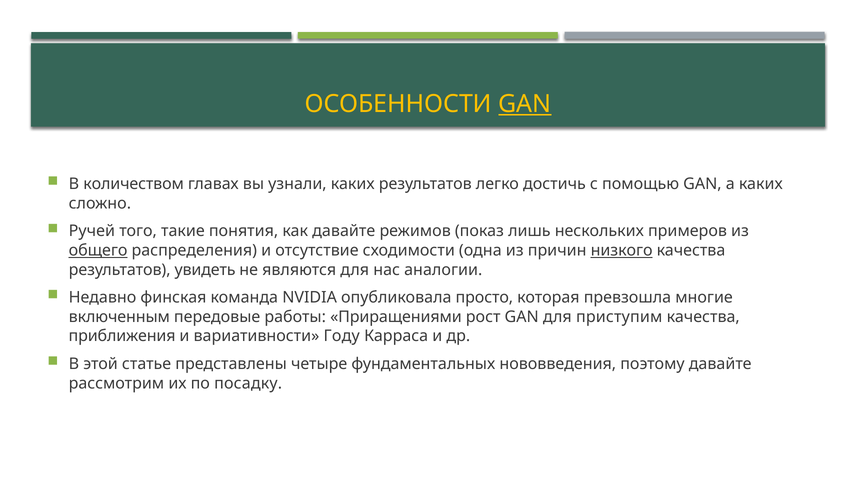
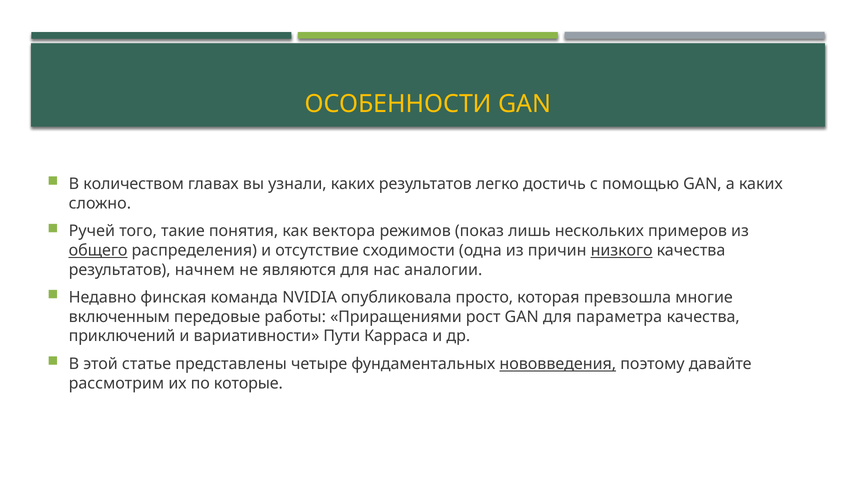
GAN underline: present -> none (525, 104)
как давайте: давайте -> вектора (344, 231)
увидеть: увидеть -> начнем (205, 269)
приступим: приступим -> параметра (619, 317)
приближения: приближения -> приключений (122, 336)
Году: Году -> Пути (342, 336)
нововведения underline: none -> present (558, 364)
посадку: посадку -> которые (248, 383)
